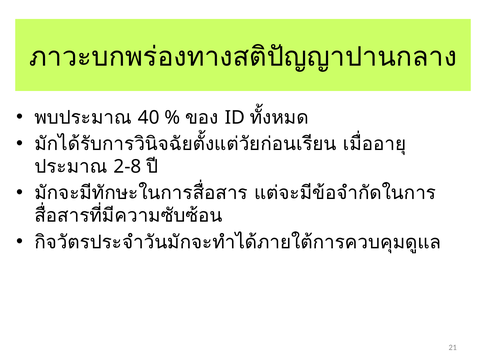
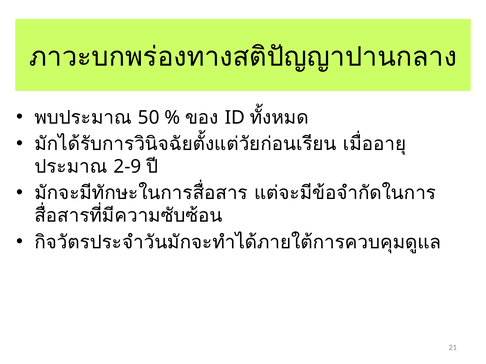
40: 40 -> 50 (149, 118)
2-8: 2-8 -> 2-9 (127, 167)
